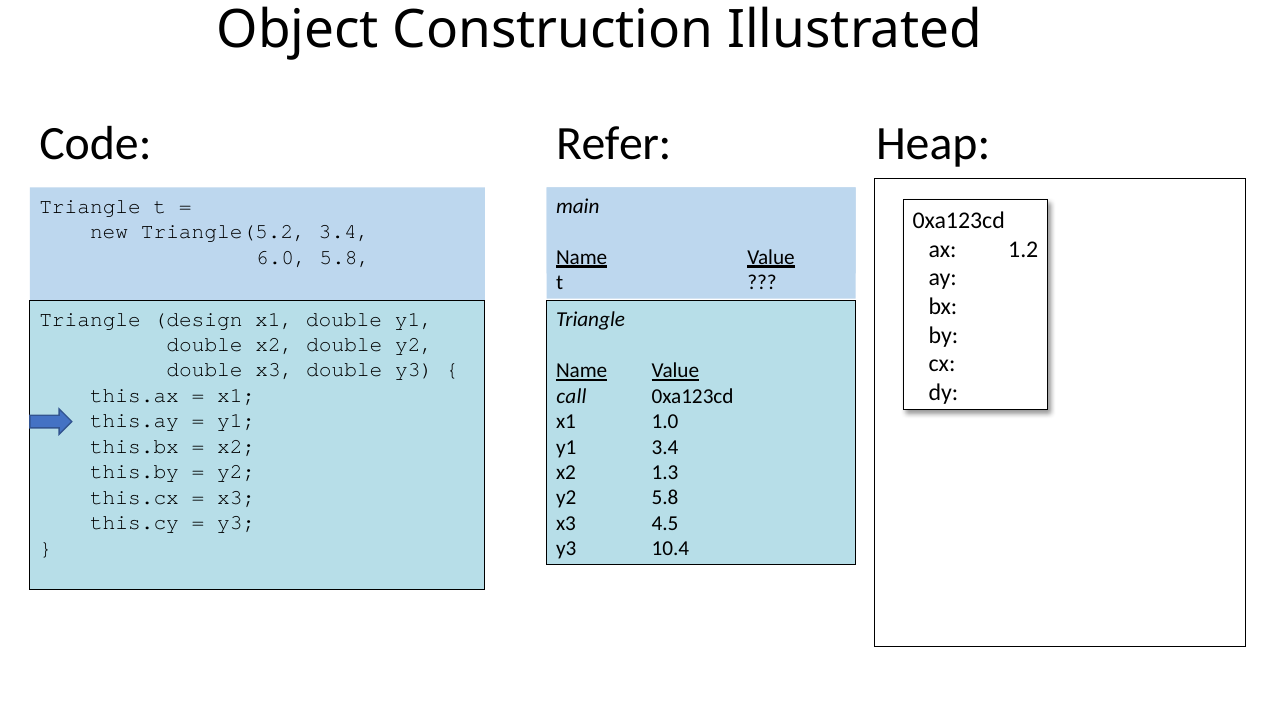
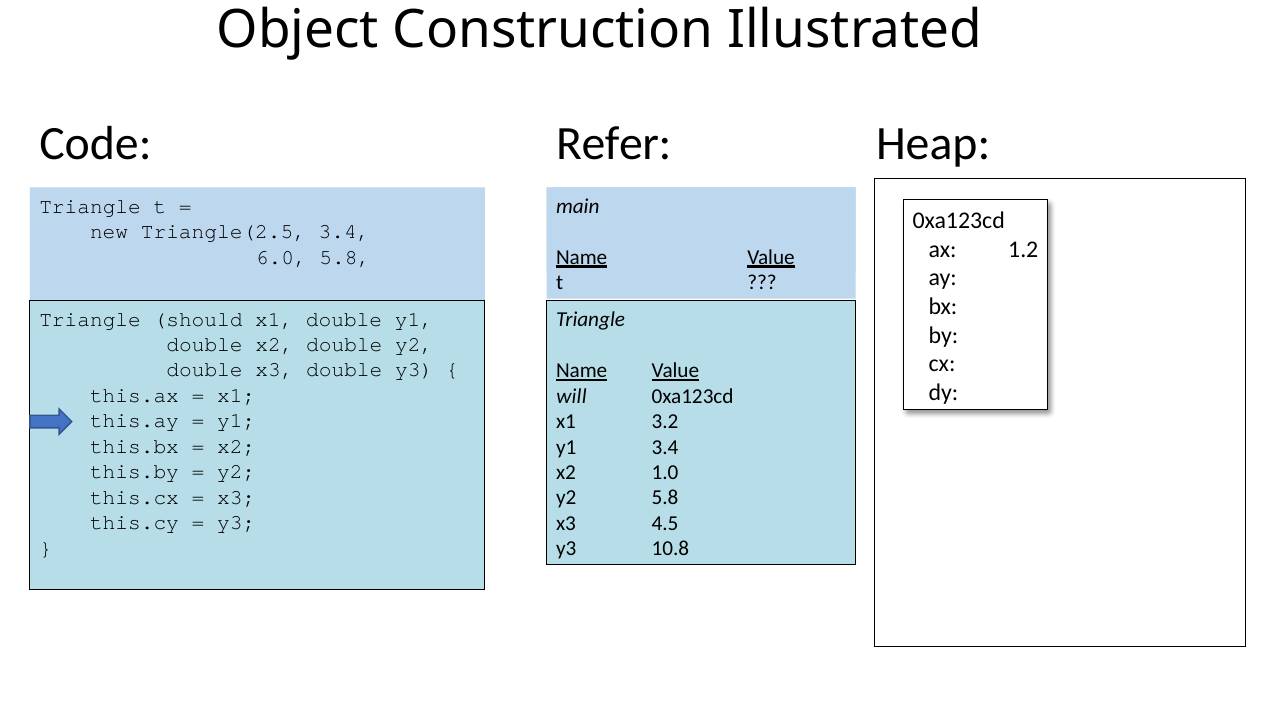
Triangle(5.2: Triangle(5.2 -> Triangle(2.5 (223, 232)
design: design -> should (198, 319)
call: call -> will (571, 396)
1.0: 1.0 -> 3.2 (665, 422)
1.3: 1.3 -> 1.0 (665, 473)
10.4: 10.4 -> 10.8 (670, 549)
